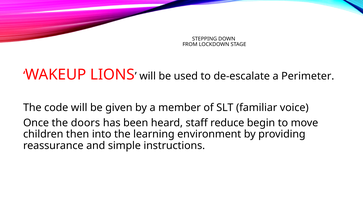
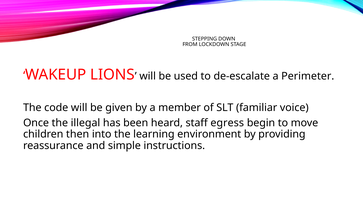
doors: doors -> illegal (85, 123)
reduce: reduce -> egress (227, 123)
